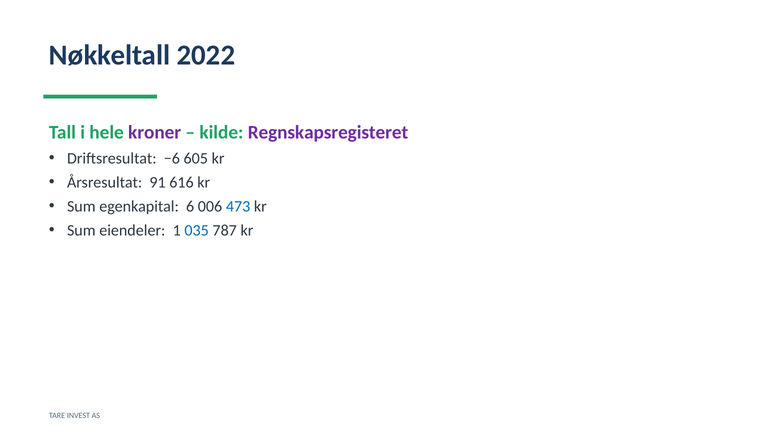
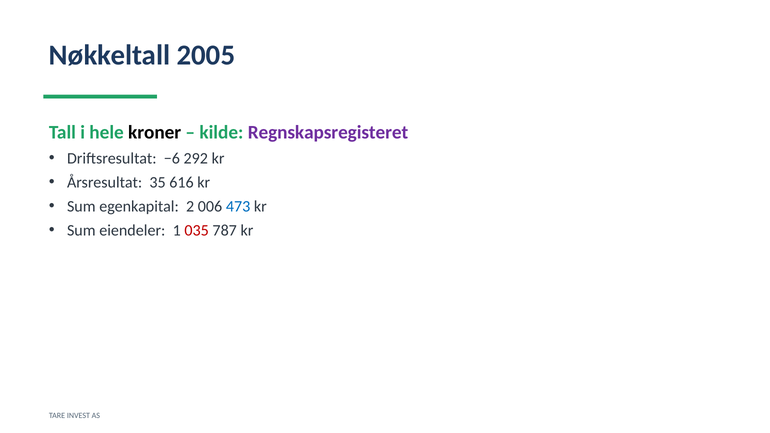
2022: 2022 -> 2005 (206, 55)
kroner colour: purple -> black (155, 133)
605: 605 -> 292 (196, 158)
91: 91 -> 35 (158, 182)
6: 6 -> 2 (190, 206)
035 colour: blue -> red (197, 231)
